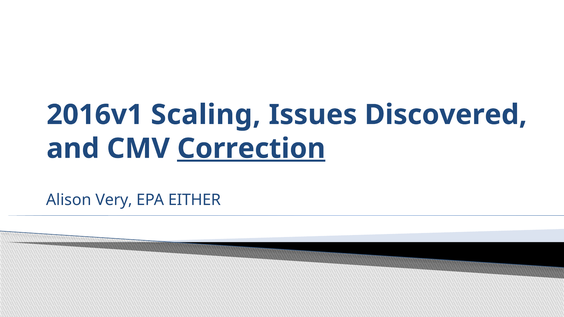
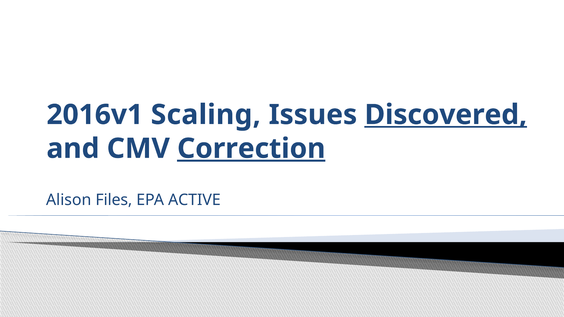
Discovered underline: none -> present (446, 115)
Very: Very -> Files (114, 200)
EITHER: EITHER -> ACTIVE (194, 200)
